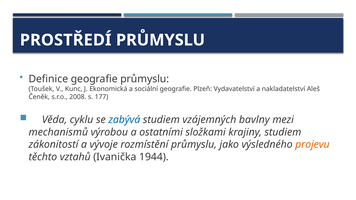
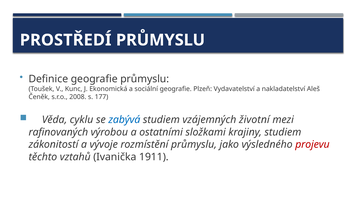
bavlny: bavlny -> životní (254, 120)
mechanismů: mechanismů -> rafinovaných (58, 132)
projevu colour: orange -> red (312, 145)
1944: 1944 -> 1911 (154, 157)
